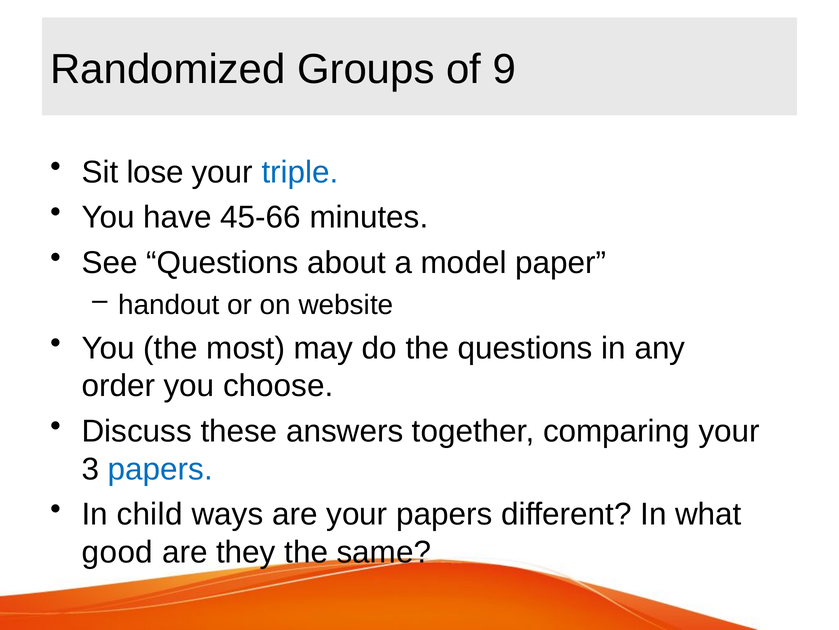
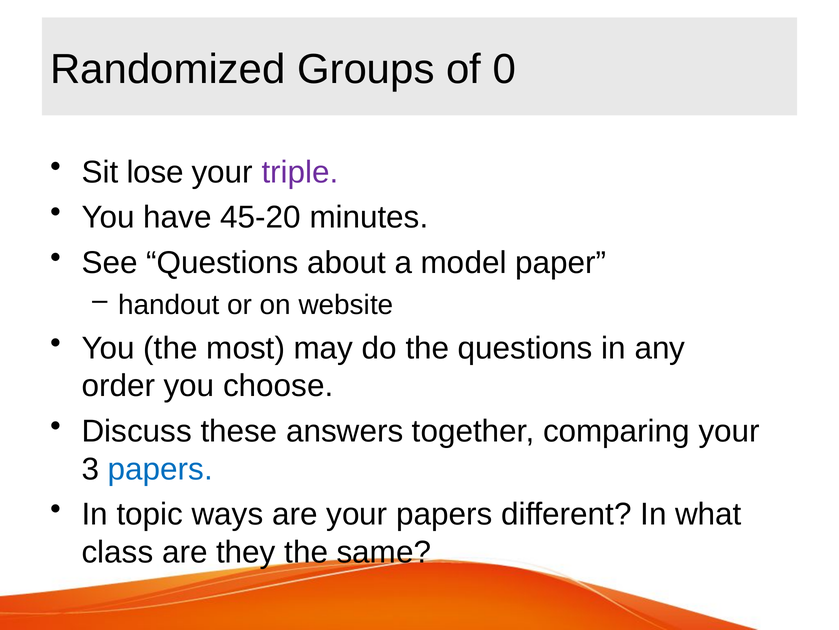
9: 9 -> 0 (504, 69)
triple colour: blue -> purple (300, 172)
45-66: 45-66 -> 45-20 (261, 217)
child: child -> topic (150, 514)
good: good -> class (118, 552)
